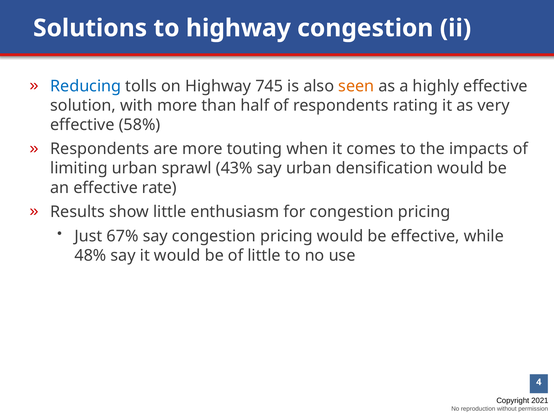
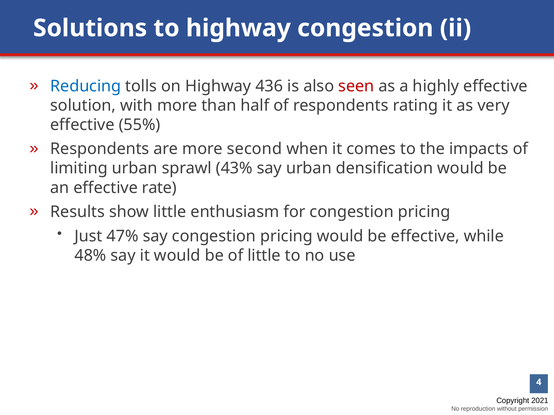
745: 745 -> 436 (269, 86)
seen colour: orange -> red (356, 86)
58%: 58% -> 55% (140, 125)
touting: touting -> second (254, 149)
67%: 67% -> 47% (123, 236)
